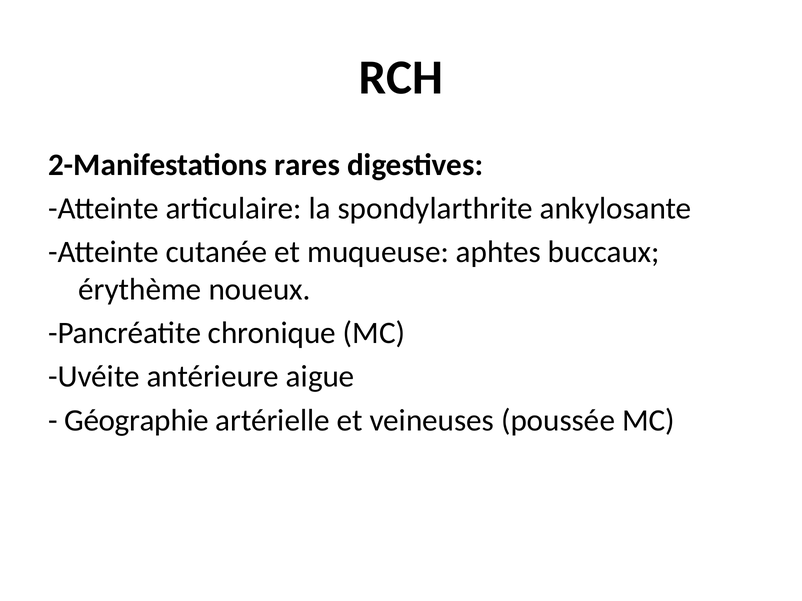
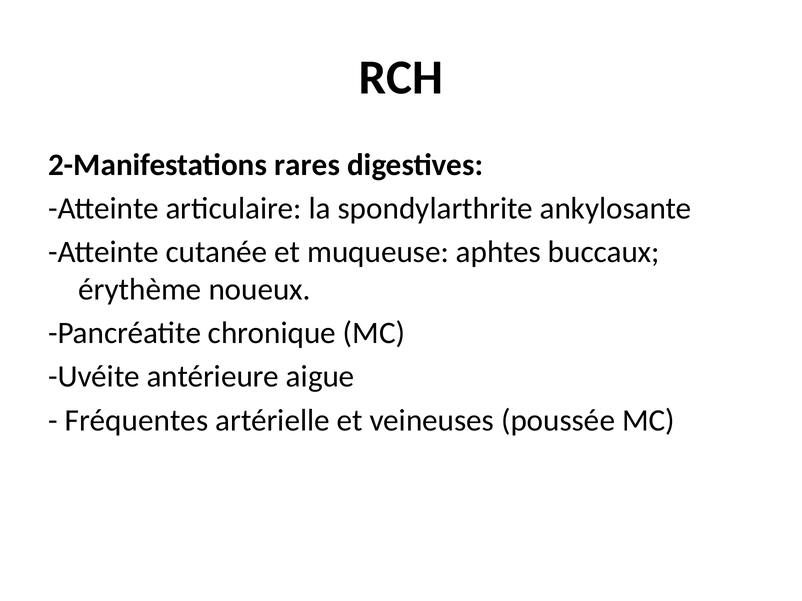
Géographie: Géographie -> Fréquentes (136, 421)
